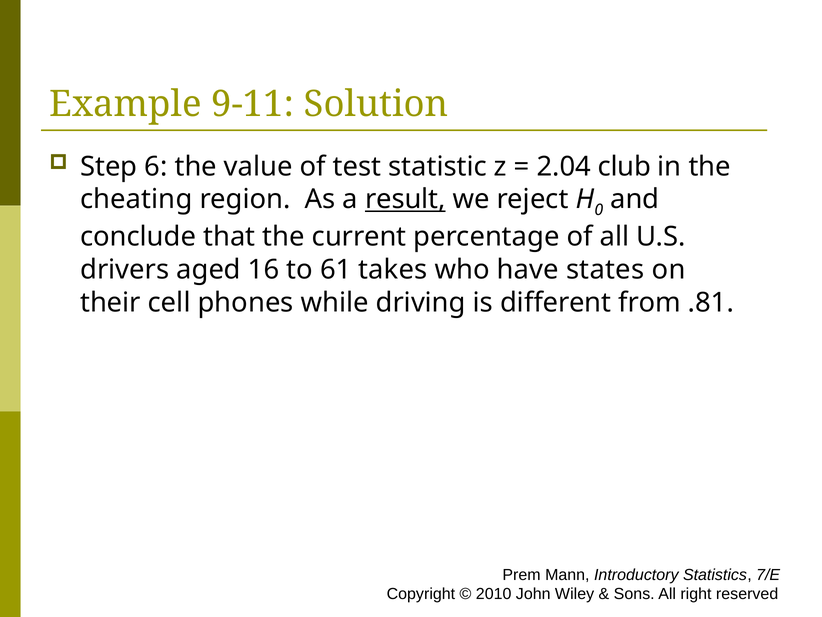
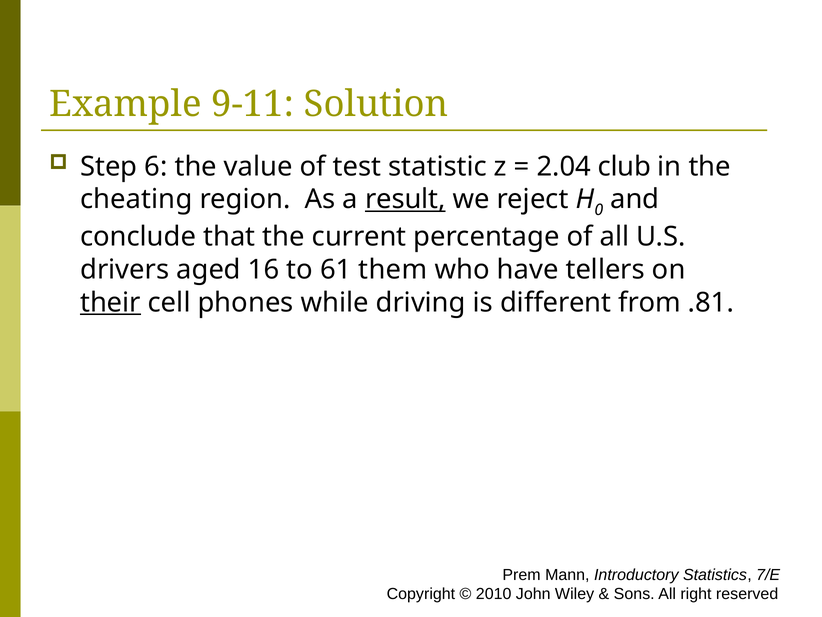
takes: takes -> them (393, 269)
states: states -> tellers (605, 269)
their underline: none -> present (110, 302)
